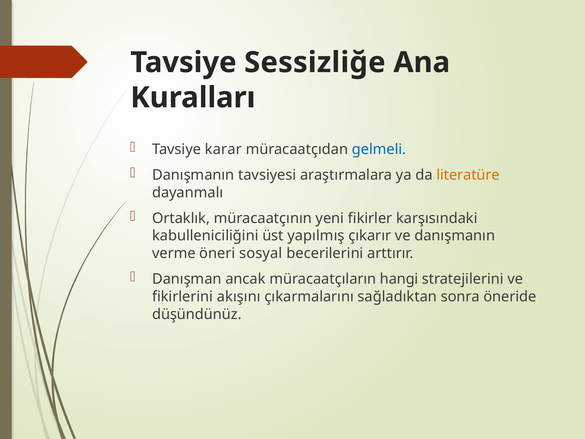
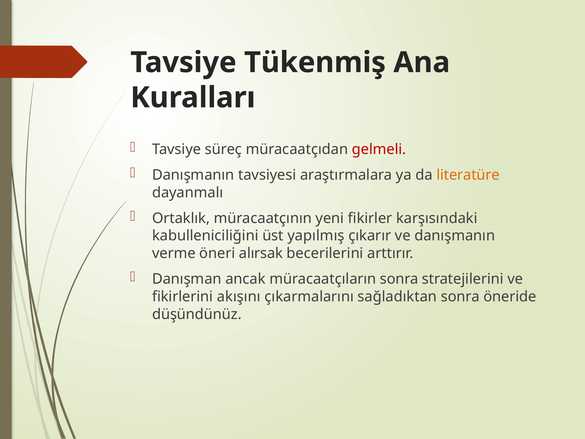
Sessizliğe: Sessizliğe -> Tükenmiş (315, 62)
karar: karar -> süreç (223, 149)
gelmeli colour: blue -> red (379, 149)
sosyal: sosyal -> alırsak (261, 253)
müracaatçıların hangi: hangi -> sonra (399, 279)
